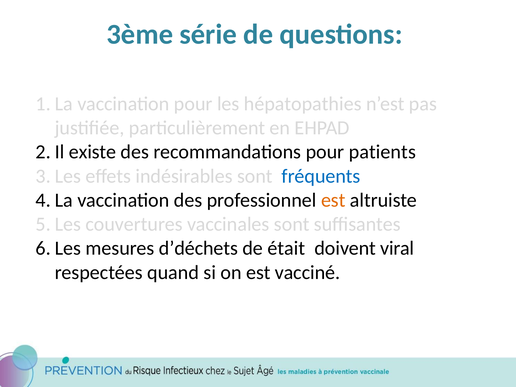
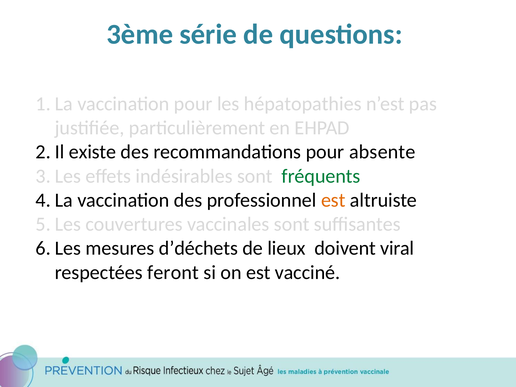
patients: patients -> absente (382, 152)
fréquents colour: blue -> green (321, 176)
était: était -> lieux (286, 248)
quand: quand -> feront (173, 272)
